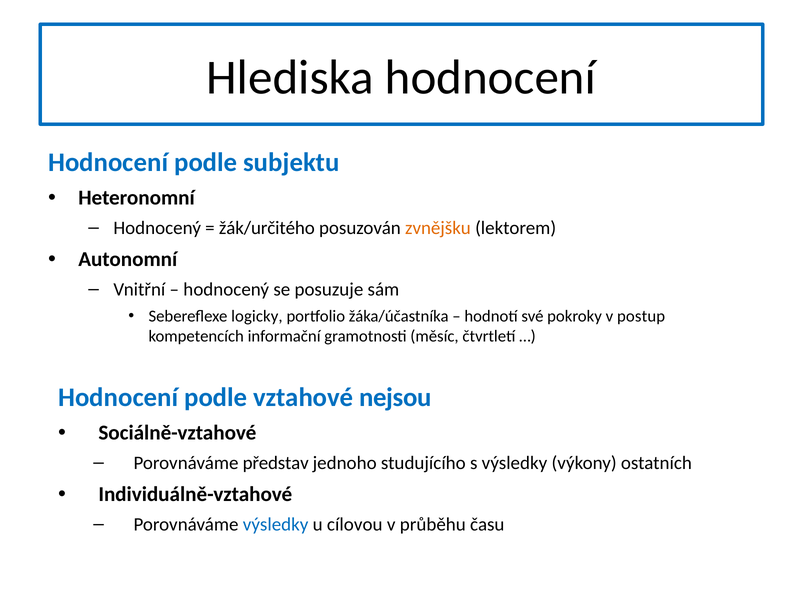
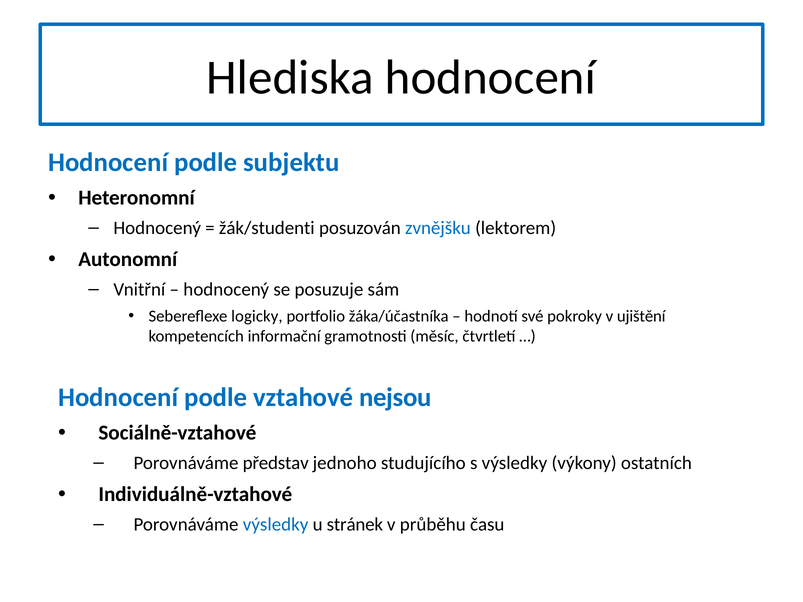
žák/určitého: žák/určitého -> žák/studenti (267, 228)
zvnějšku colour: orange -> blue (438, 228)
postup: postup -> ujištění (641, 316)
cílovou: cílovou -> stránek (355, 525)
